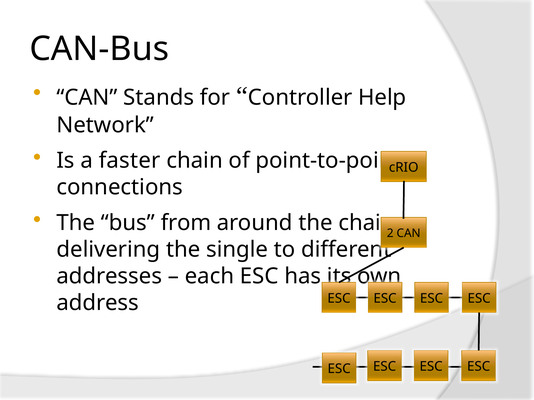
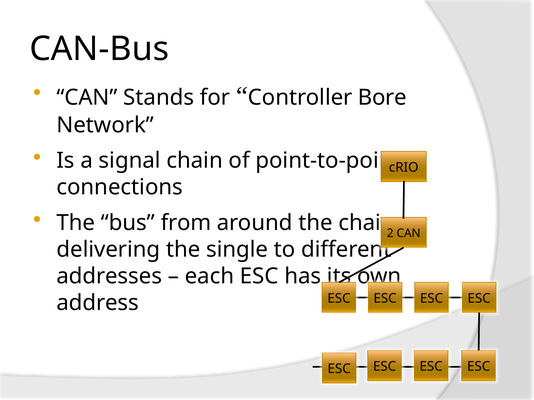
Help: Help -> Bore (382, 98)
faster: faster -> signal (130, 161)
